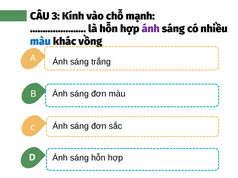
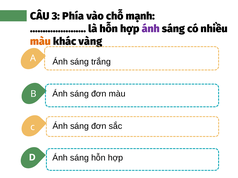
Kính: Kính -> Phía (73, 16)
màu colour: blue -> orange (40, 42)
vồng: vồng -> vàng (90, 42)
